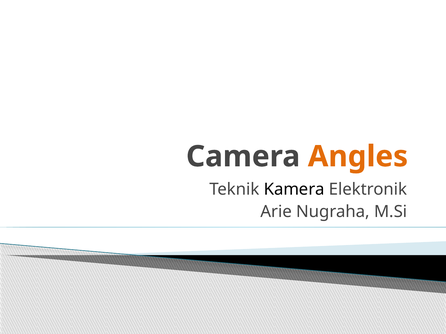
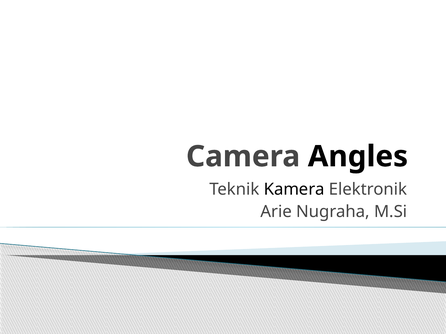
Angles colour: orange -> black (358, 157)
